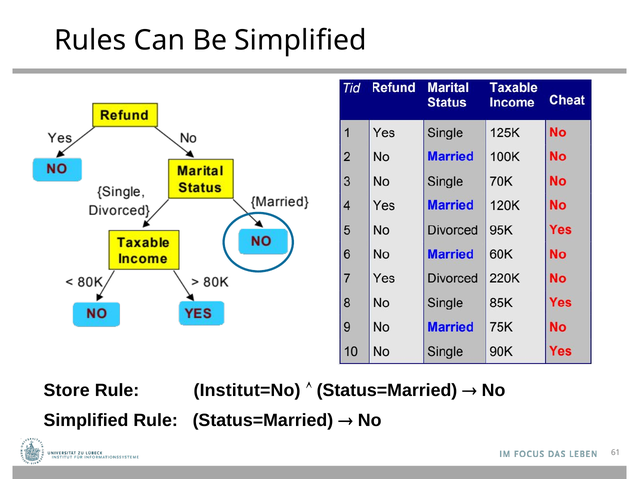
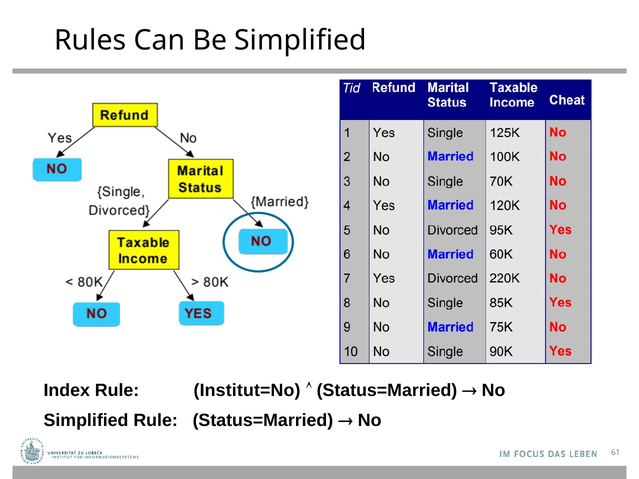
Store: Store -> Index (67, 391)
